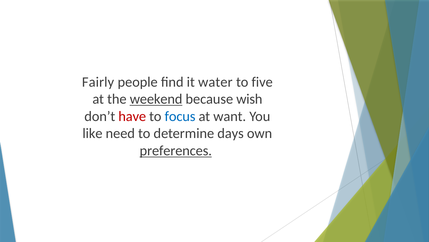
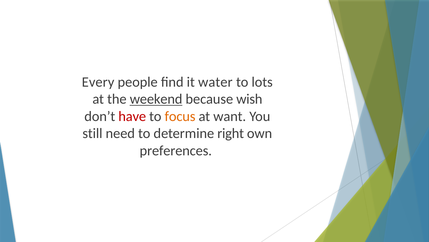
Fairly: Fairly -> Every (98, 82)
five: five -> lots (262, 82)
focus colour: blue -> orange (180, 116)
like: like -> still (92, 133)
days: days -> right (231, 133)
preferences underline: present -> none (176, 150)
